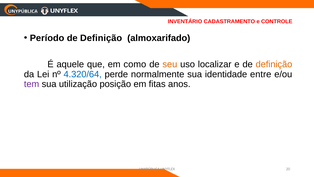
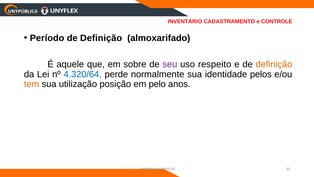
como: como -> sobre (135, 64)
seu colour: orange -> purple (170, 64)
localizar: localizar -> respeito (215, 64)
entre: entre -> pelos (261, 74)
tem colour: purple -> orange (32, 84)
fitas: fitas -> pelo (157, 84)
